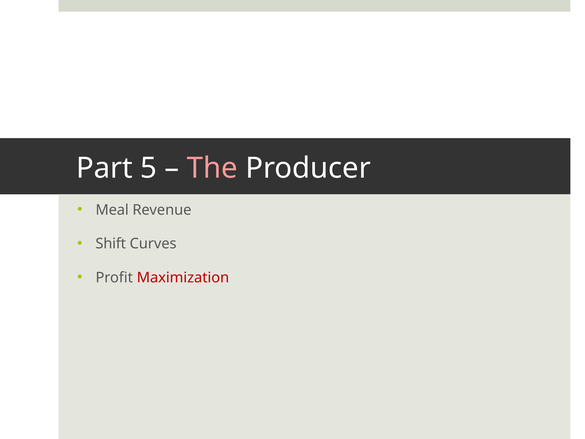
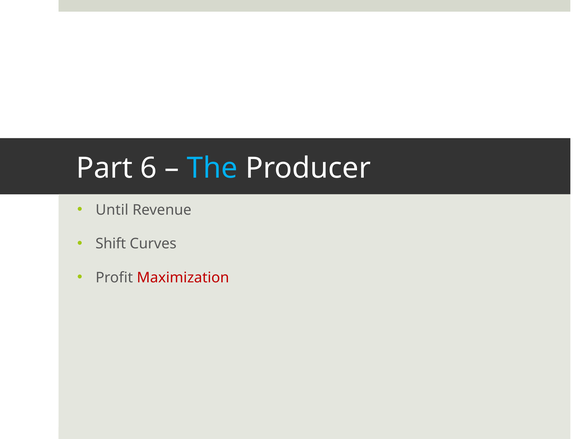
5: 5 -> 6 (149, 168)
The colour: pink -> light blue (212, 168)
Meal: Meal -> Until (112, 210)
